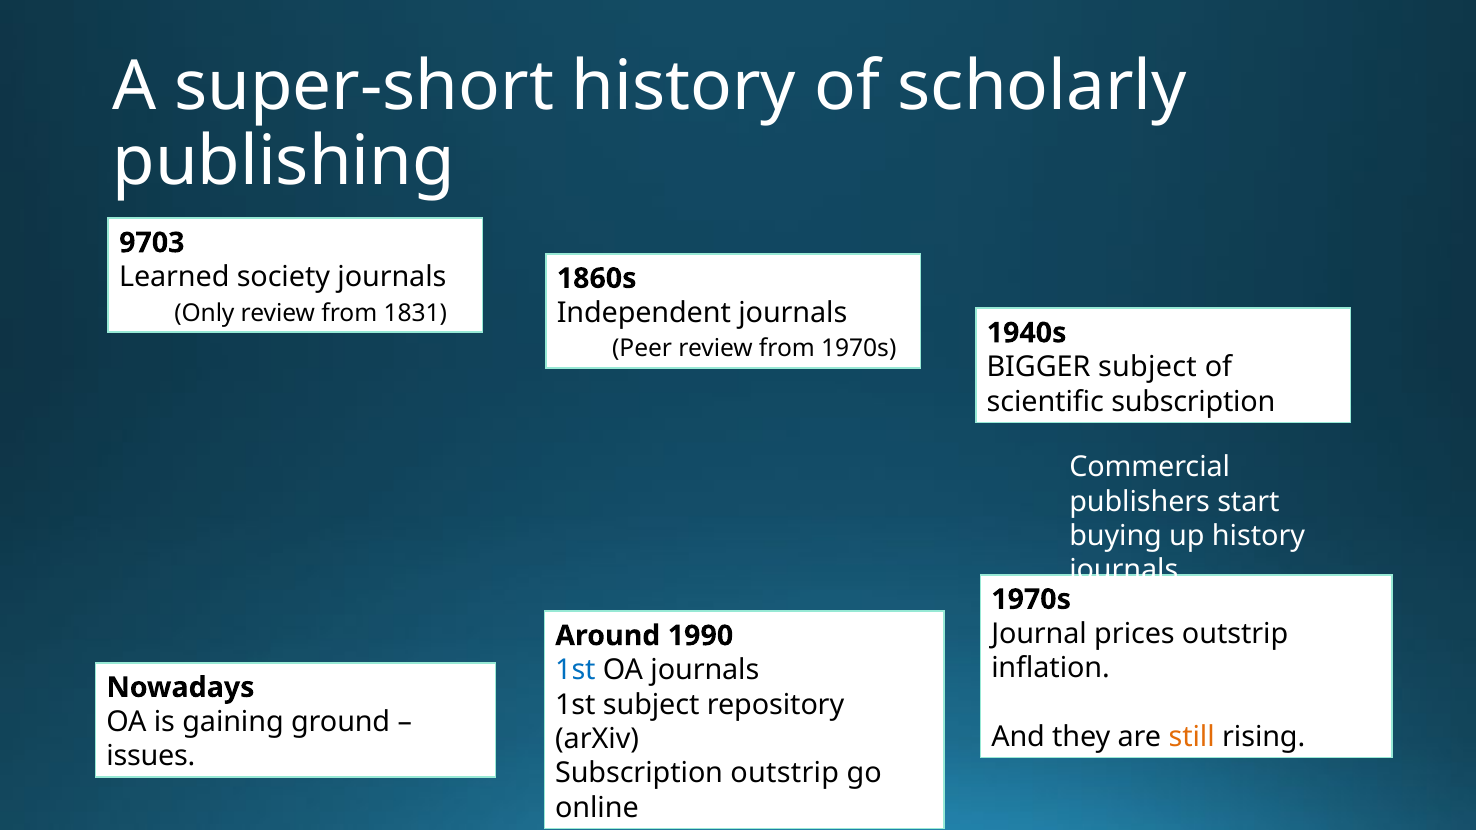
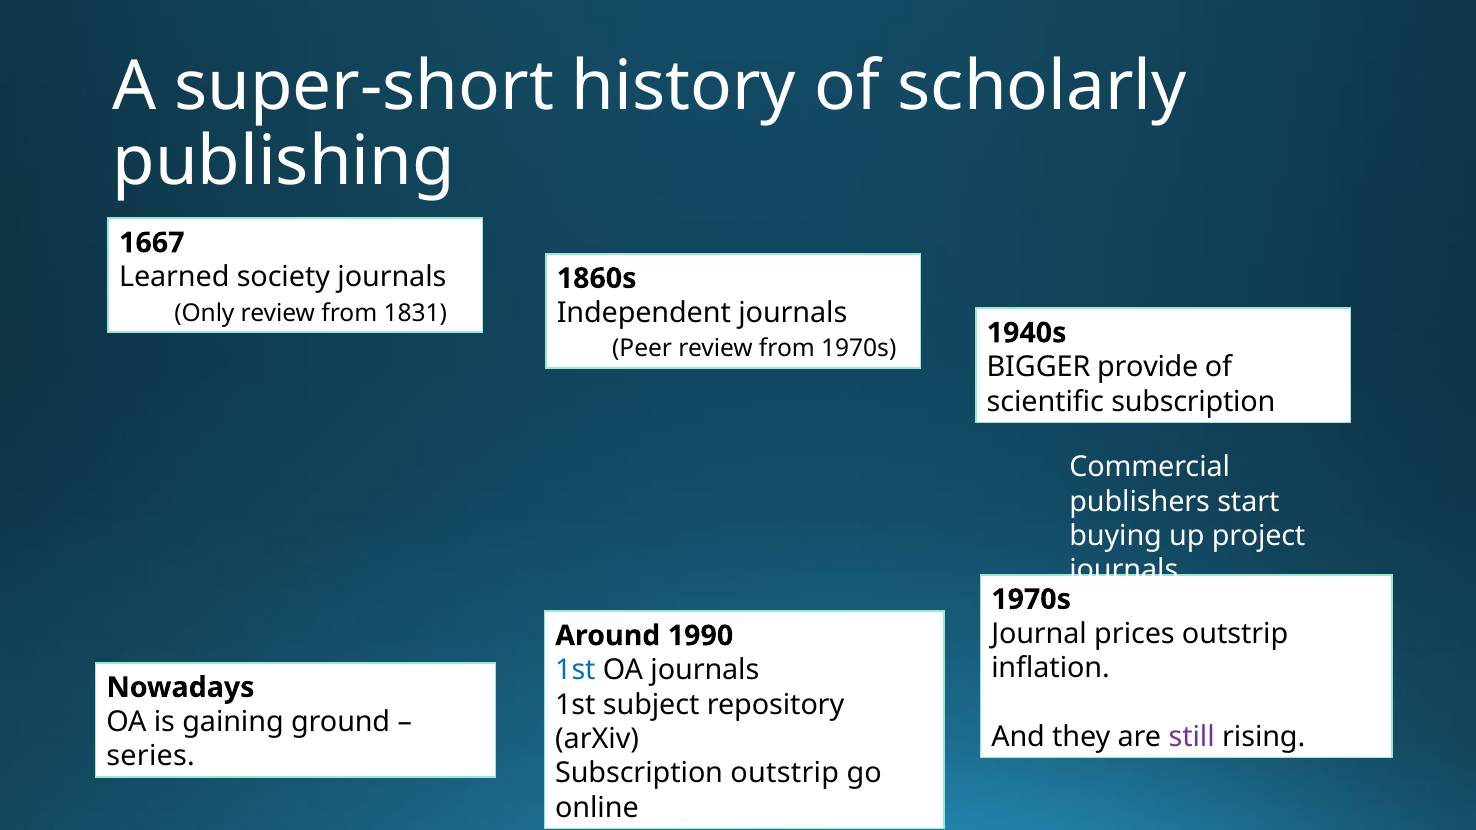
9703: 9703 -> 1667 (152, 243)
BIGGER subject: subject -> provide (1148, 367)
up history: history -> project (1259, 536)
still colour: orange -> purple (1192, 737)
issues: issues -> series (151, 757)
